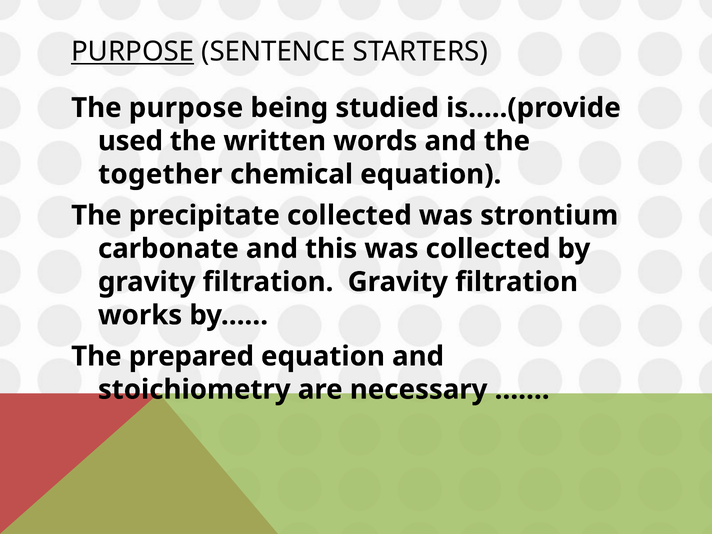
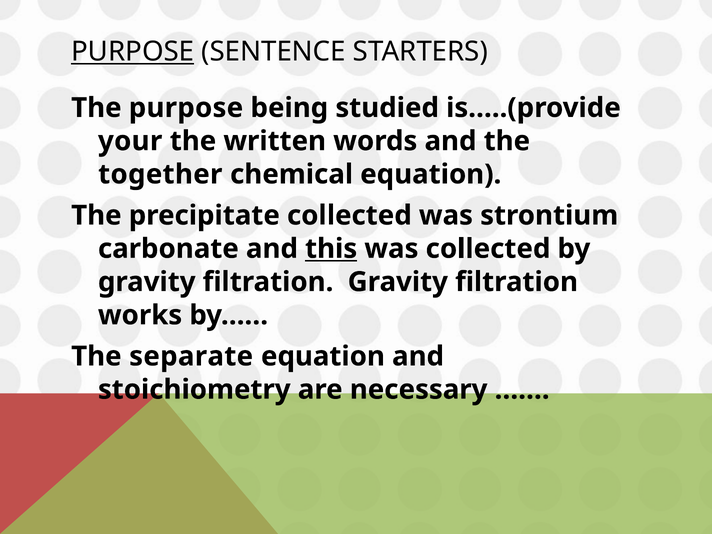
used: used -> your (130, 141)
this underline: none -> present (331, 249)
prepared: prepared -> separate (191, 356)
